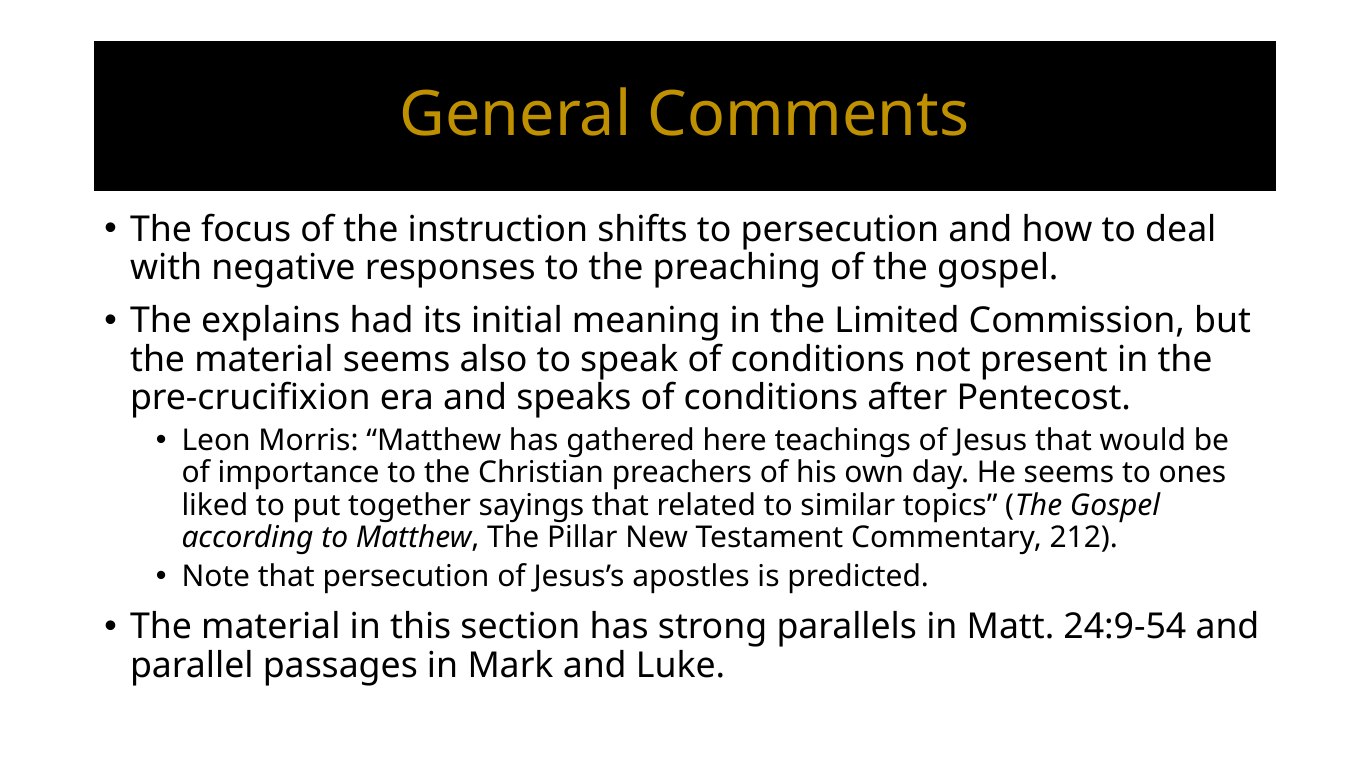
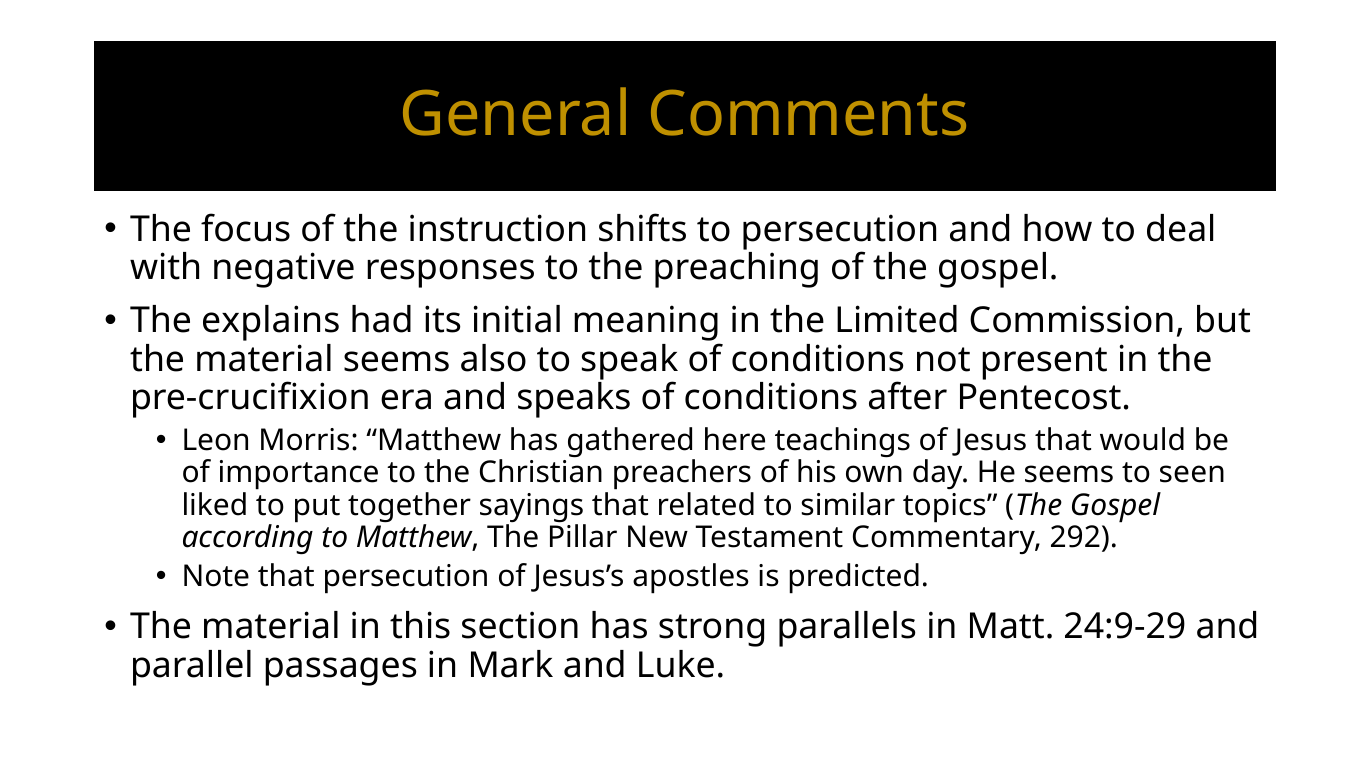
ones: ones -> seen (1192, 473)
212: 212 -> 292 (1084, 537)
24:9-54: 24:9-54 -> 24:9-29 (1125, 626)
